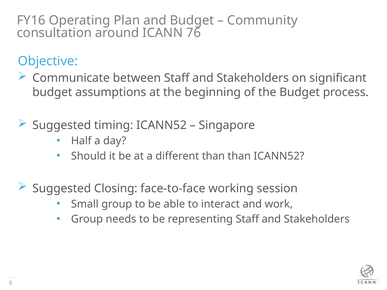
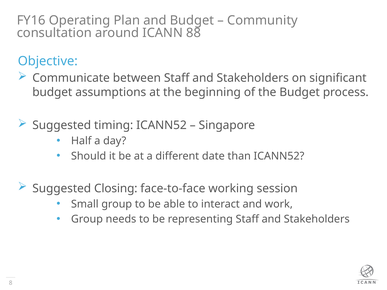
76: 76 -> 88 (194, 33)
different than: than -> date (213, 156)
